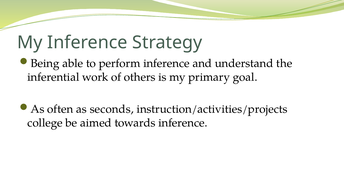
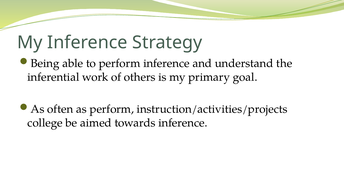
as seconds: seconds -> perform (112, 109)
